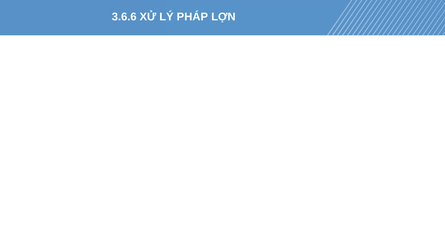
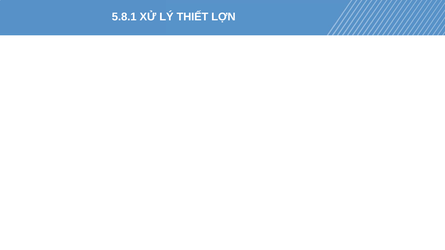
3.6.6: 3.6.6 -> 5.8.1 (124, 17)
PHÁP: PHÁP -> THIẾT (192, 17)
